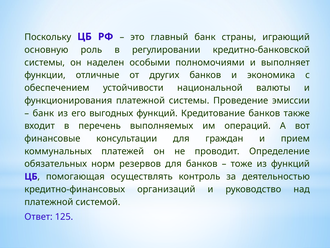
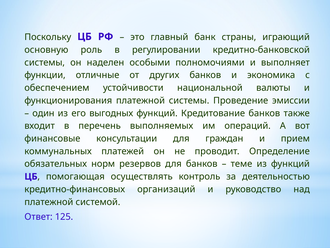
банк: банк -> один (43, 113)
тоже: тоже -> теме (241, 164)
